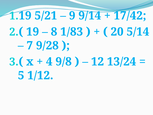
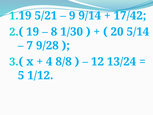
1/83: 1/83 -> 1/30 (72, 32)
9/8: 9/8 -> 8/8 (64, 62)
